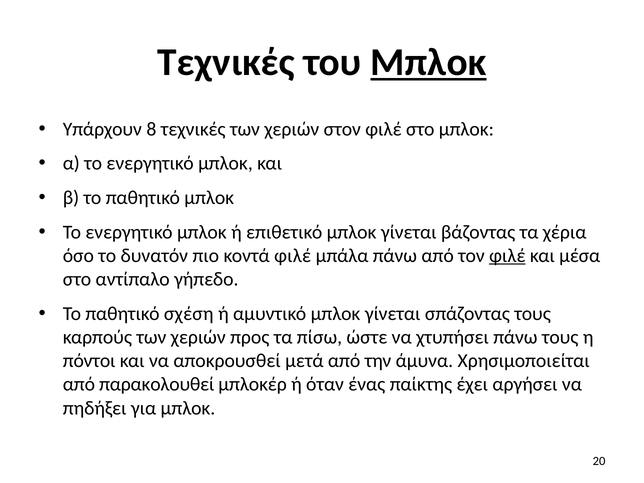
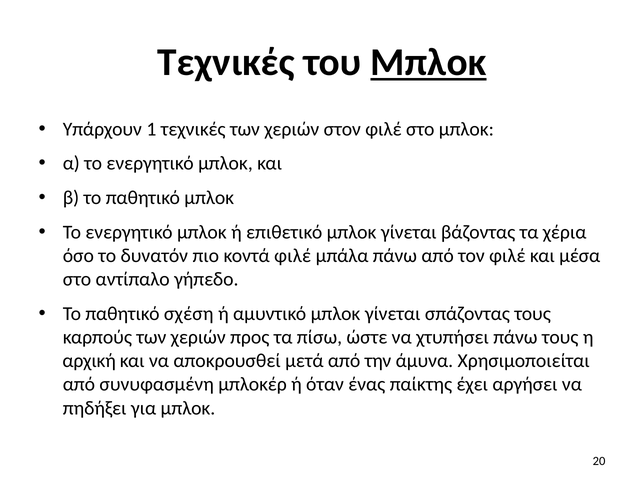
8: 8 -> 1 (151, 129)
φιλέ underline: present -> none (507, 256)
πόντοι: πόντοι -> αρχική (89, 361)
παρακολουθεί: παρακολουθεί -> συνυφασμένη (157, 384)
